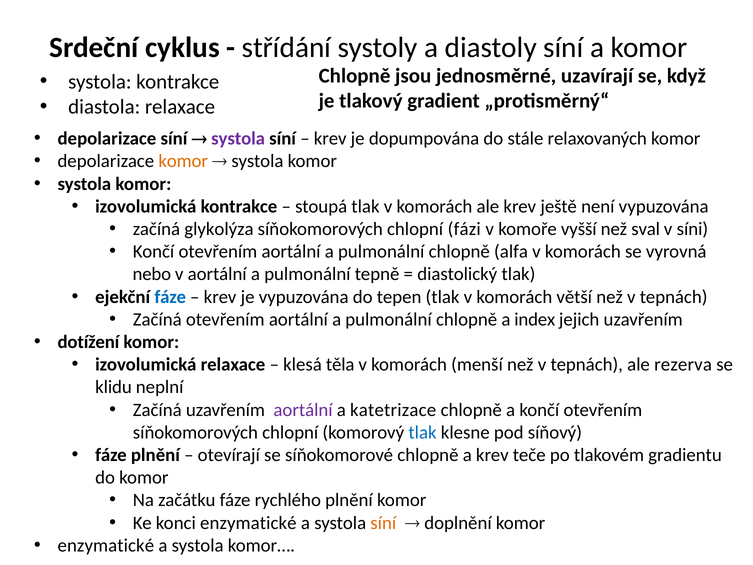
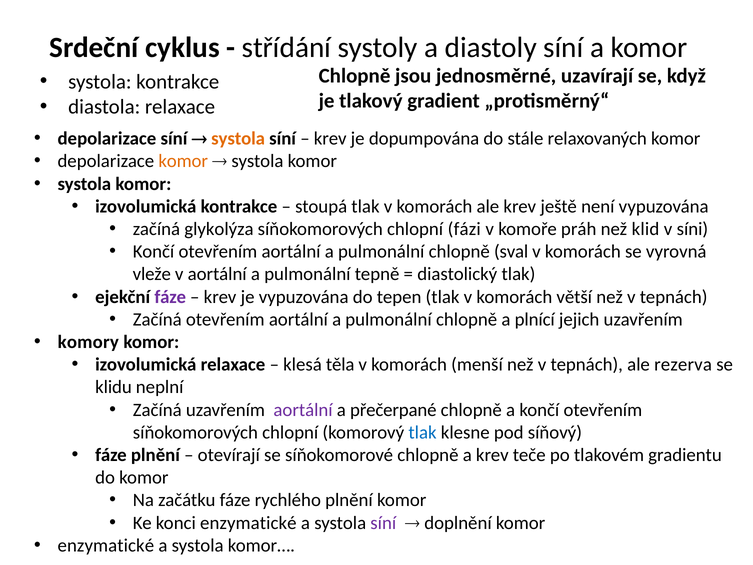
systola colour: purple -> orange (238, 139)
vyšší: vyšší -> práh (579, 229)
sval: sval -> klid (645, 229)
alfa: alfa -> sval (511, 251)
nebo: nebo -> vleže (152, 274)
fáze colour: blue -> purple (170, 297)
index: index -> plnící (535, 319)
dotížení: dotížení -> komory (88, 342)
katetrizace: katetrizace -> přečerpané (393, 410)
síní colour: orange -> purple (383, 523)
